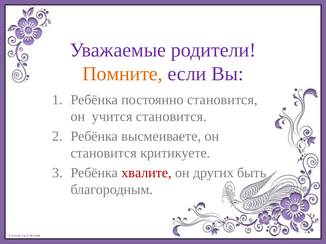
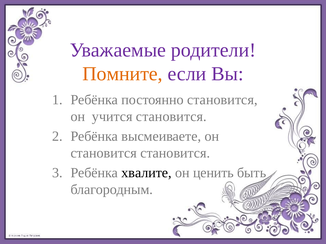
становится критикуете: критикуете -> становится (175, 153)
хвалите colour: red -> black (147, 173)
других: других -> ценить (213, 173)
